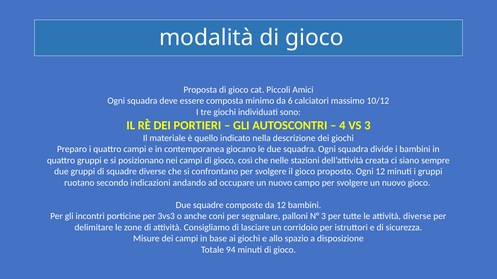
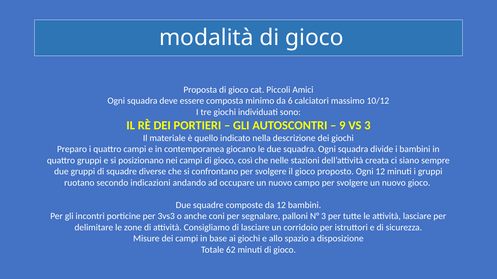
4: 4 -> 9 (342, 126)
attività diverse: diverse -> lasciare (417, 217)
94: 94 -> 62 (231, 250)
